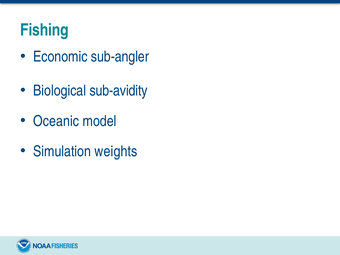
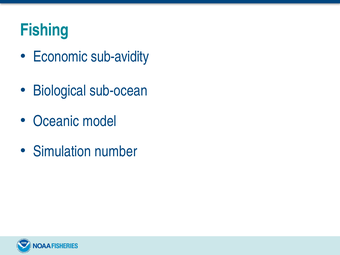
sub-angler: sub-angler -> sub-avidity (120, 57)
sub-avidity: sub-avidity -> sub-ocean (118, 91)
weights: weights -> number (116, 151)
